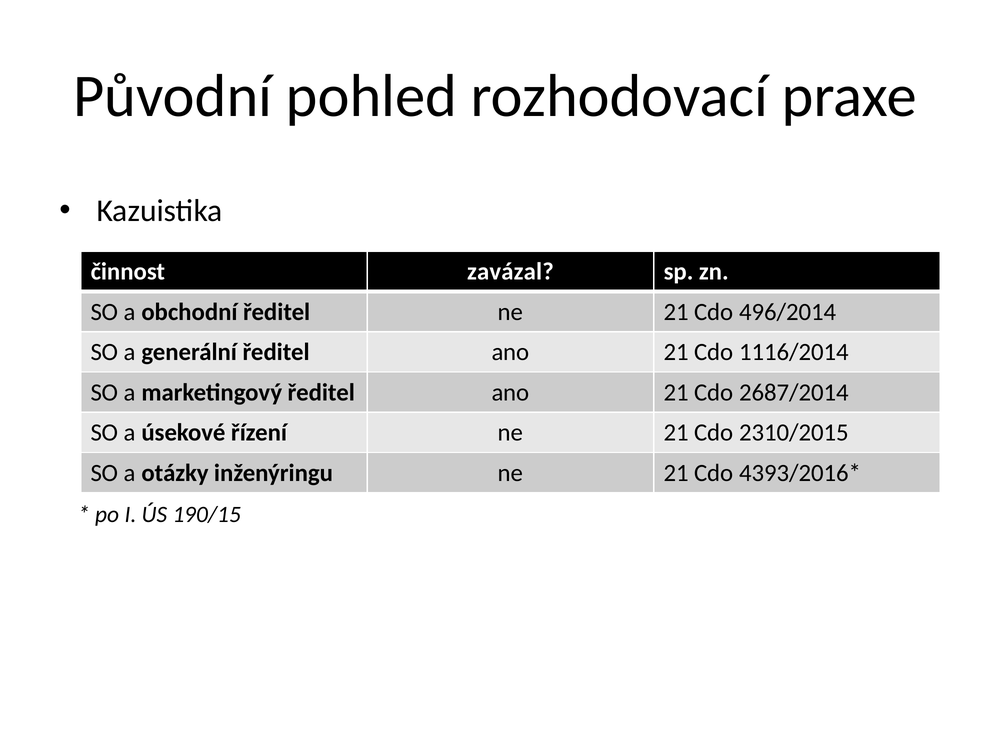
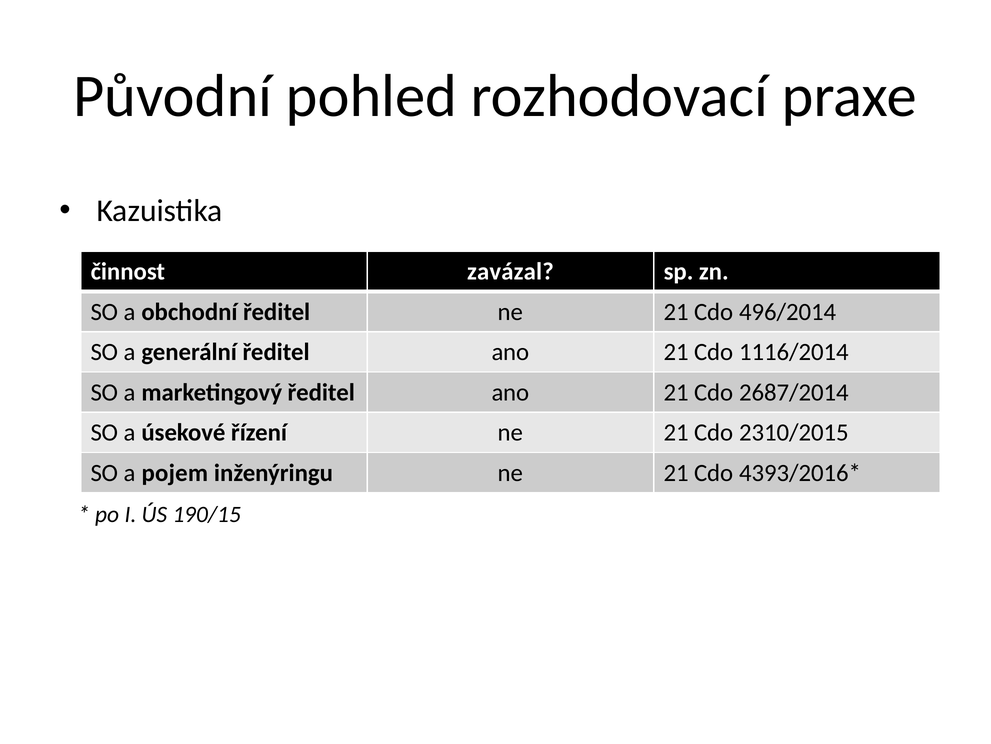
otázky: otázky -> pojem (175, 472)
